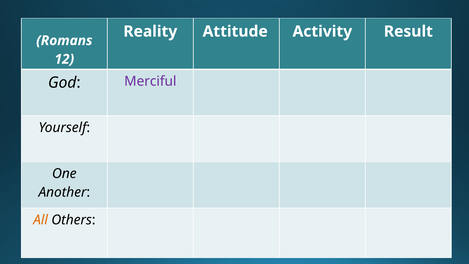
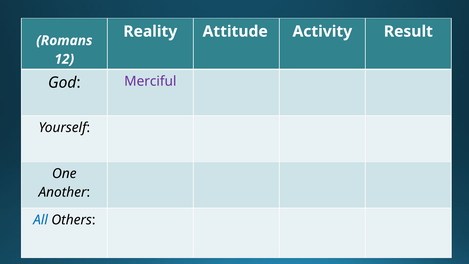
All colour: orange -> blue (41, 220)
